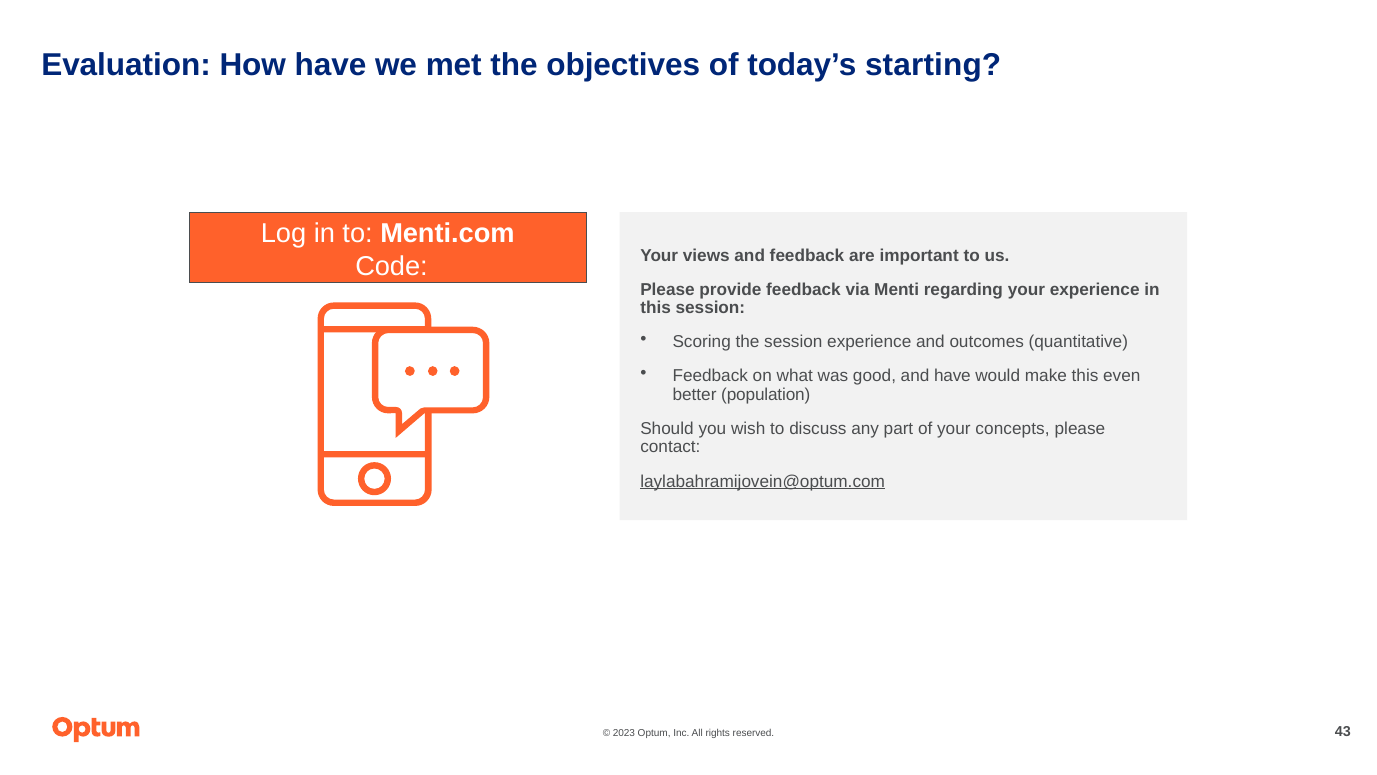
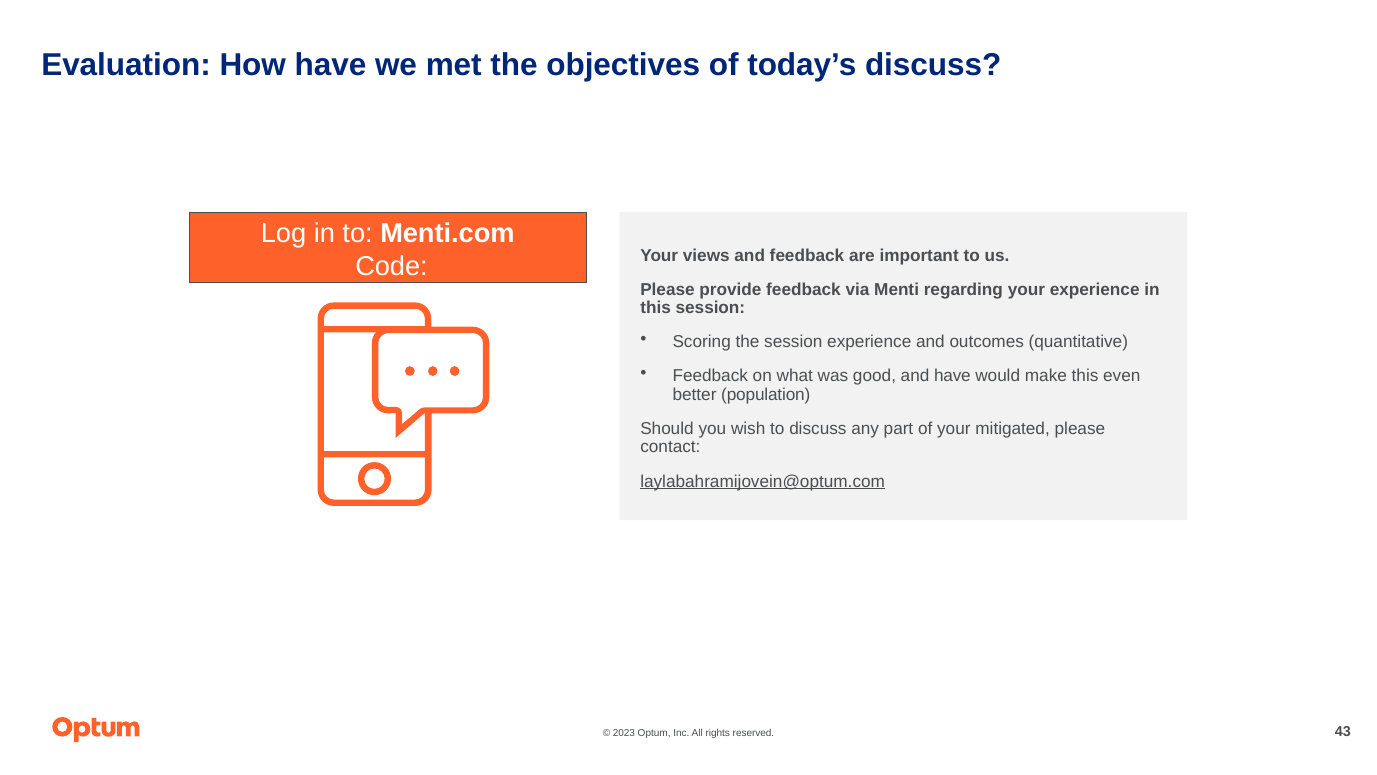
today’s starting: starting -> discuss (933, 65)
concepts: concepts -> mitigated (1013, 428)
